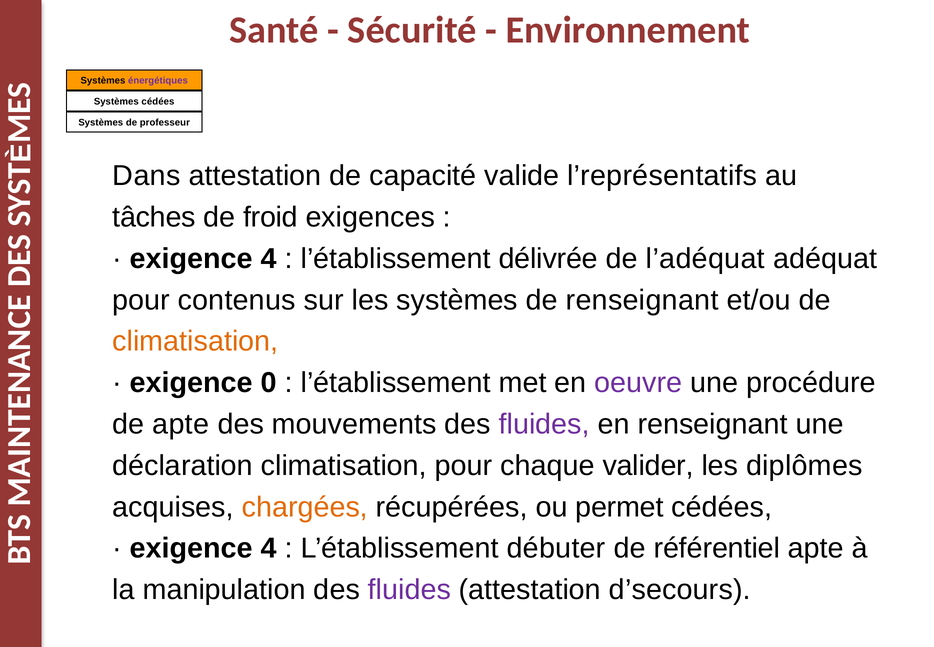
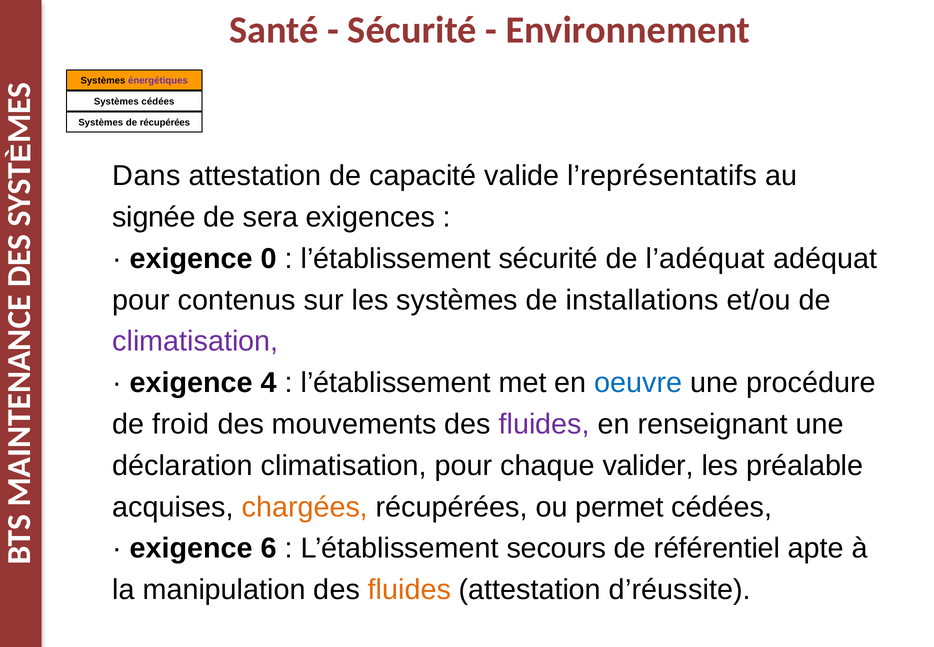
de professeur: professeur -> récupérées (165, 123)
tâches: tâches -> signée (154, 217)
froid: froid -> sera (271, 217)
4: 4 -> 0 (269, 258)
l’établissement délivrée: délivrée -> sécurité (548, 258)
de renseignant: renseignant -> installations (642, 300)
climatisation colour: orange -> purple (195, 341)
0: 0 -> 4 (269, 383)
oeuvre colour: purple -> blue (638, 383)
de apte: apte -> froid (181, 424)
diplômes: diplômes -> préalable (805, 465)
4: 4 -> 6 (269, 548)
débuter: débuter -> secours (556, 548)
fluides colour: purple -> orange (409, 589)
d’secours: d’secours -> d’réussite (680, 589)
